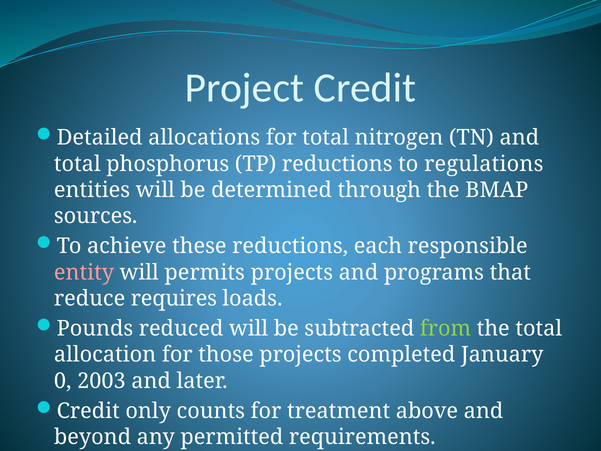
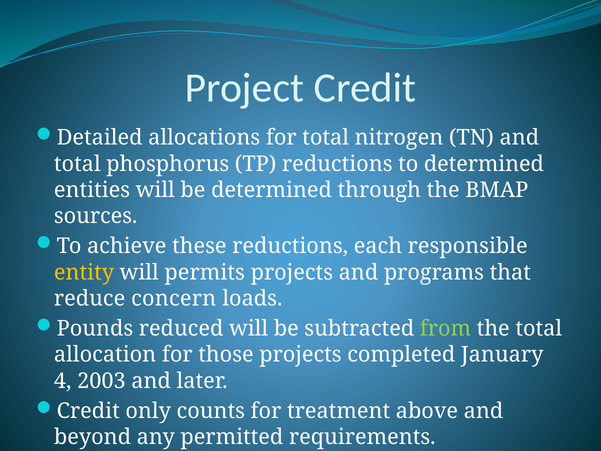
to regulations: regulations -> determined (484, 164)
entity colour: pink -> yellow (84, 272)
requires: requires -> concern (174, 298)
0: 0 -> 4 (63, 381)
